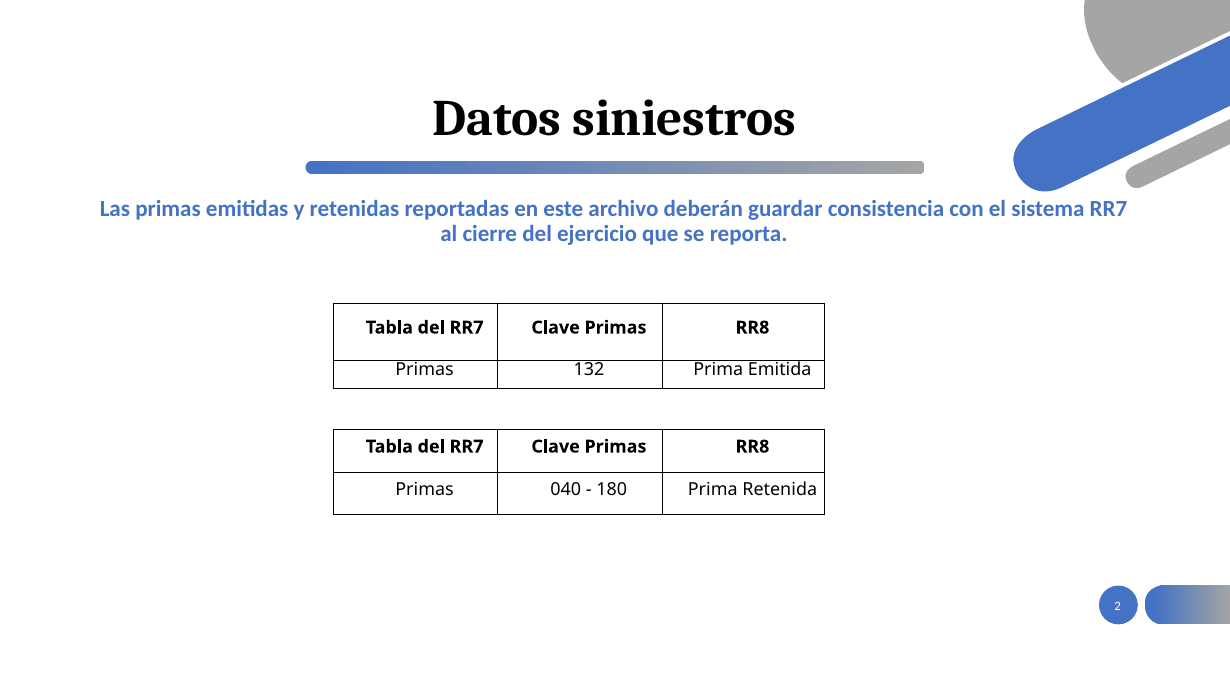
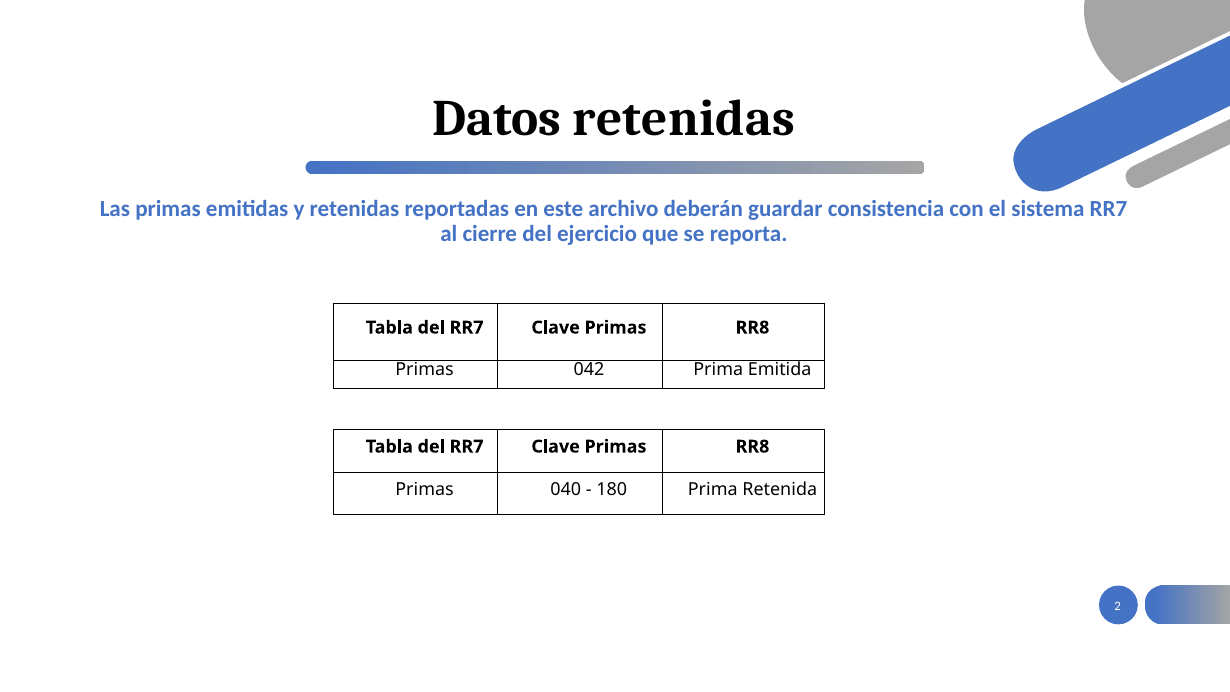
Datos siniestros: siniestros -> retenidas (684, 118)
132: 132 -> 042 (589, 370)
